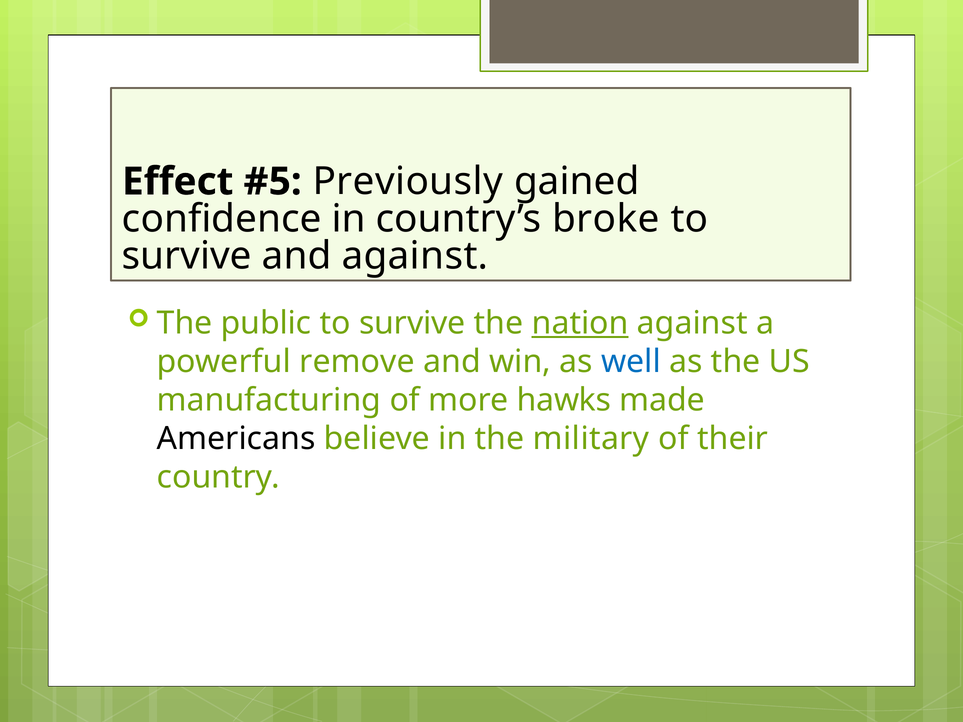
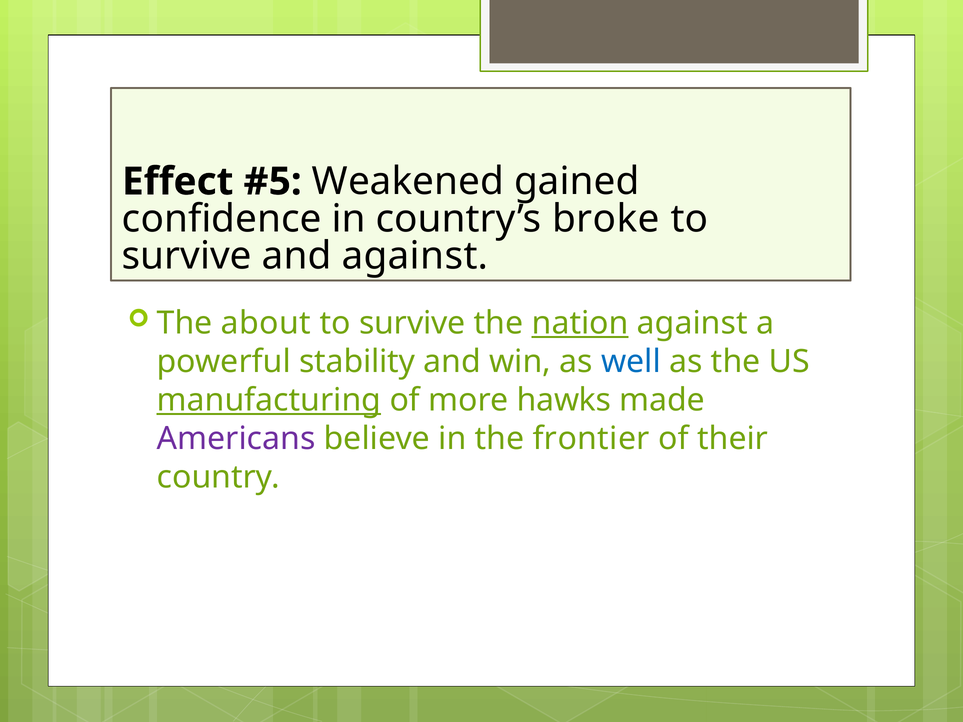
Previously: Previously -> Weakened (408, 182)
public: public -> about (266, 323)
remove: remove -> stability (357, 362)
manufacturing underline: none -> present (269, 400)
Americans colour: black -> purple (236, 439)
military: military -> frontier (591, 439)
